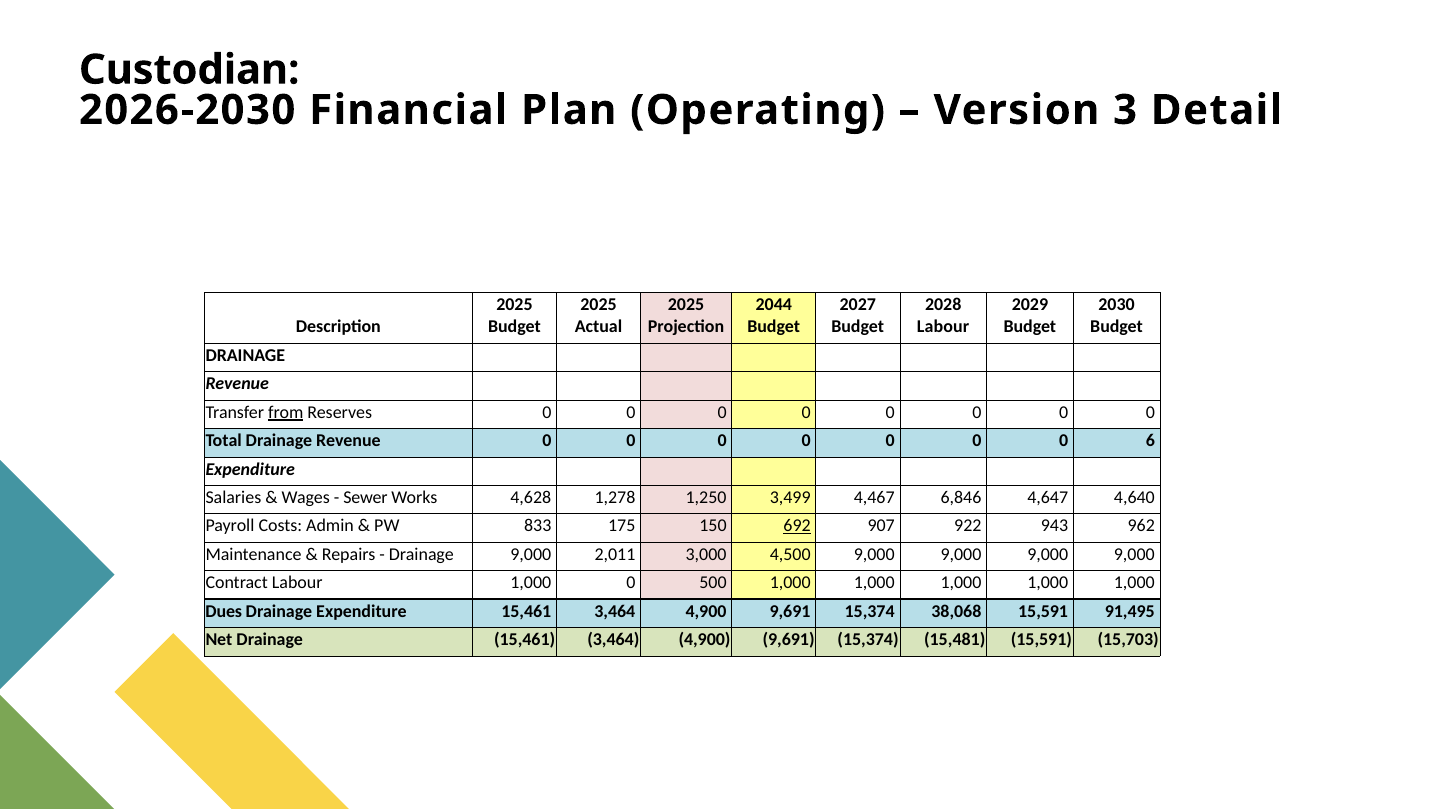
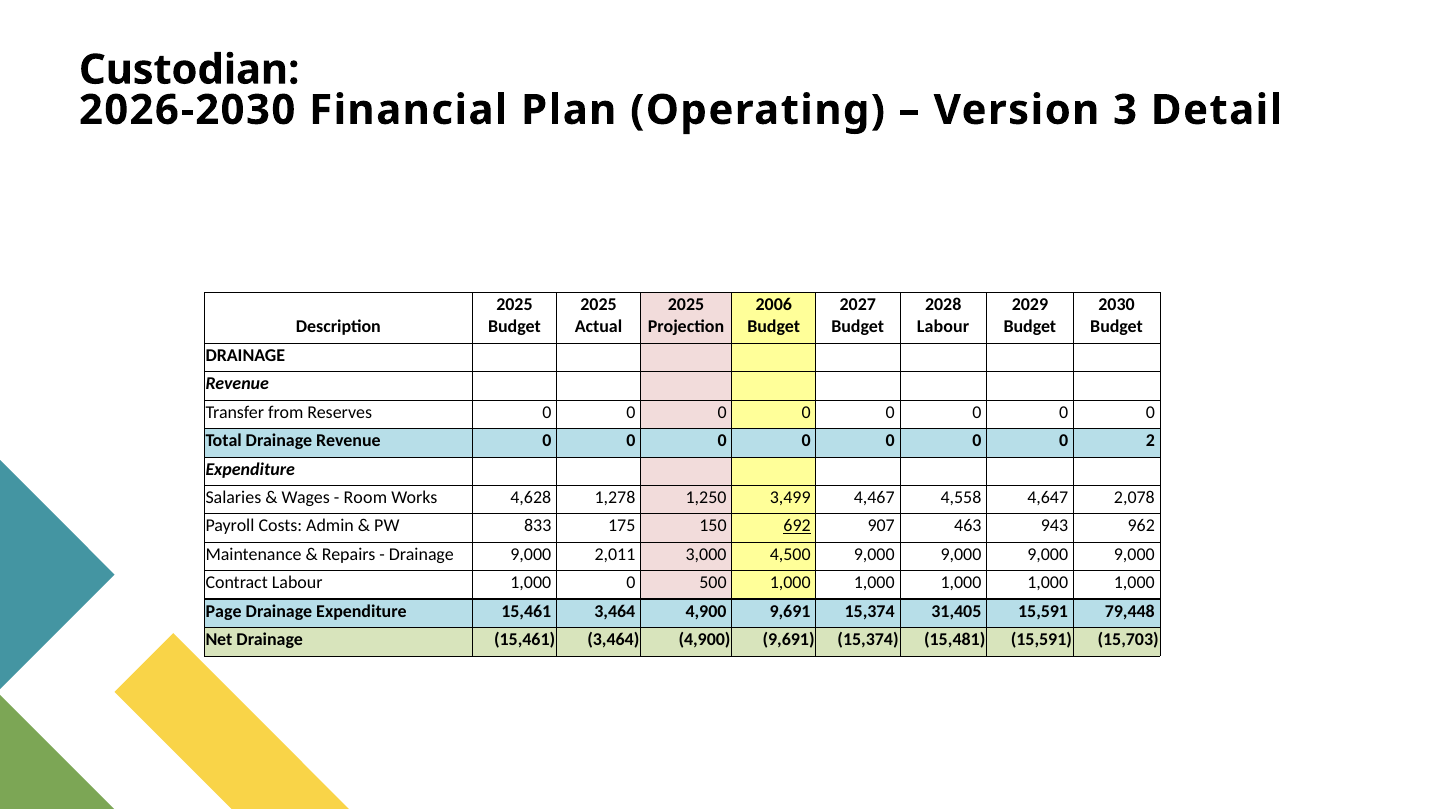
2044: 2044 -> 2006 (774, 305)
from underline: present -> none (286, 412)
6: 6 -> 2 (1150, 441)
Sewer: Sewer -> Room (365, 498)
6,846: 6,846 -> 4,558 (961, 498)
4,640: 4,640 -> 2,078 (1134, 498)
922: 922 -> 463 (968, 526)
Dues: Dues -> Page (224, 611)
38,068: 38,068 -> 31,405 (956, 611)
91,495: 91,495 -> 79,448 (1130, 611)
